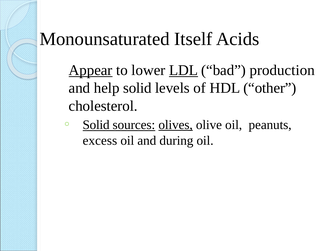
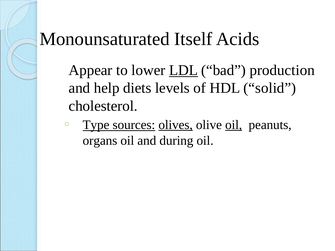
Appear underline: present -> none (91, 70)
help solid: solid -> diets (137, 88)
other: other -> solid (270, 88)
Solid: Solid -> Type (96, 125)
oil underline: none -> present (234, 125)
excess: excess -> organs (100, 141)
